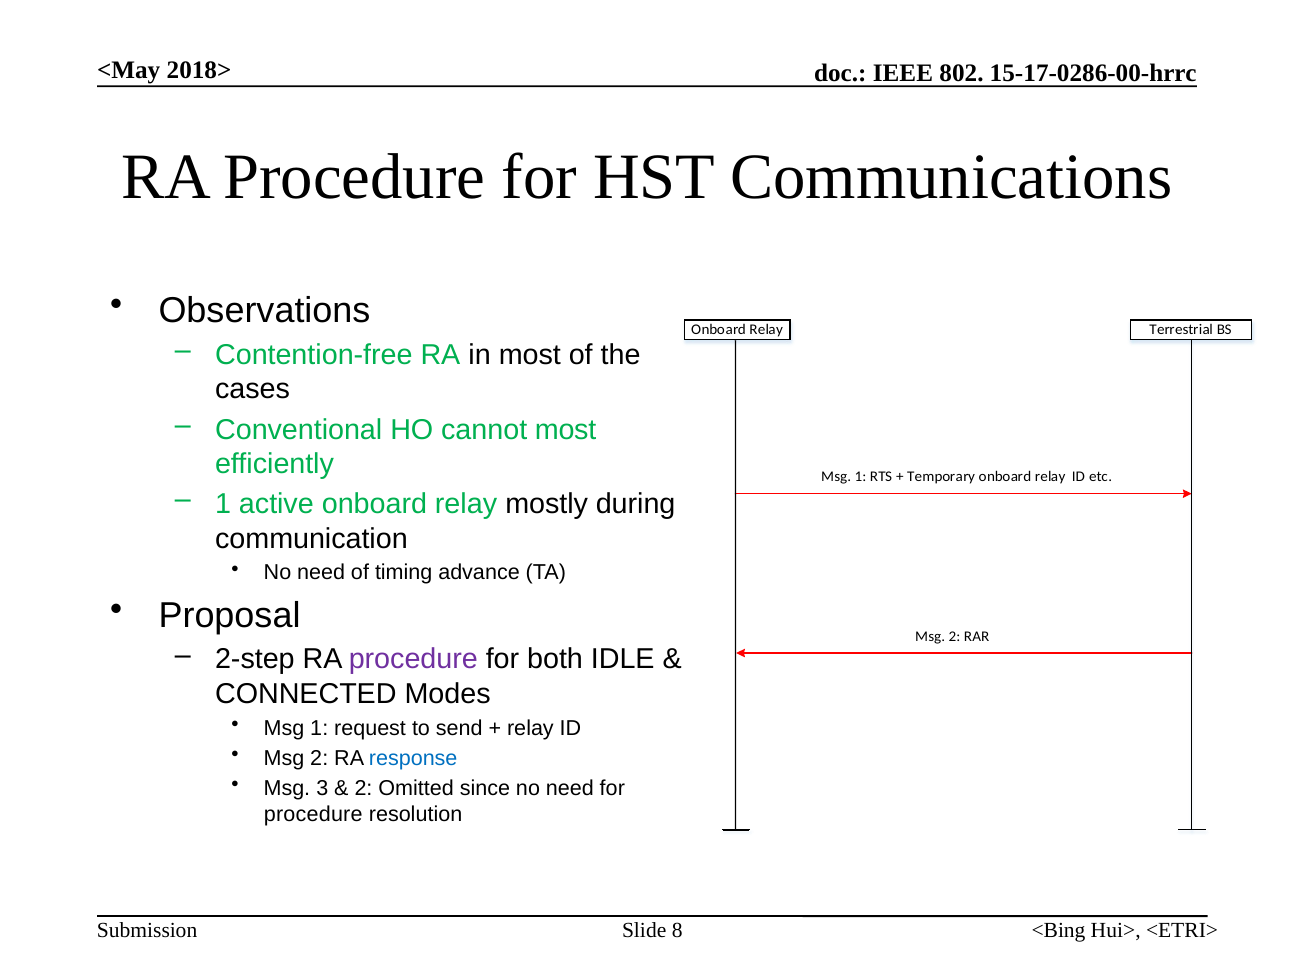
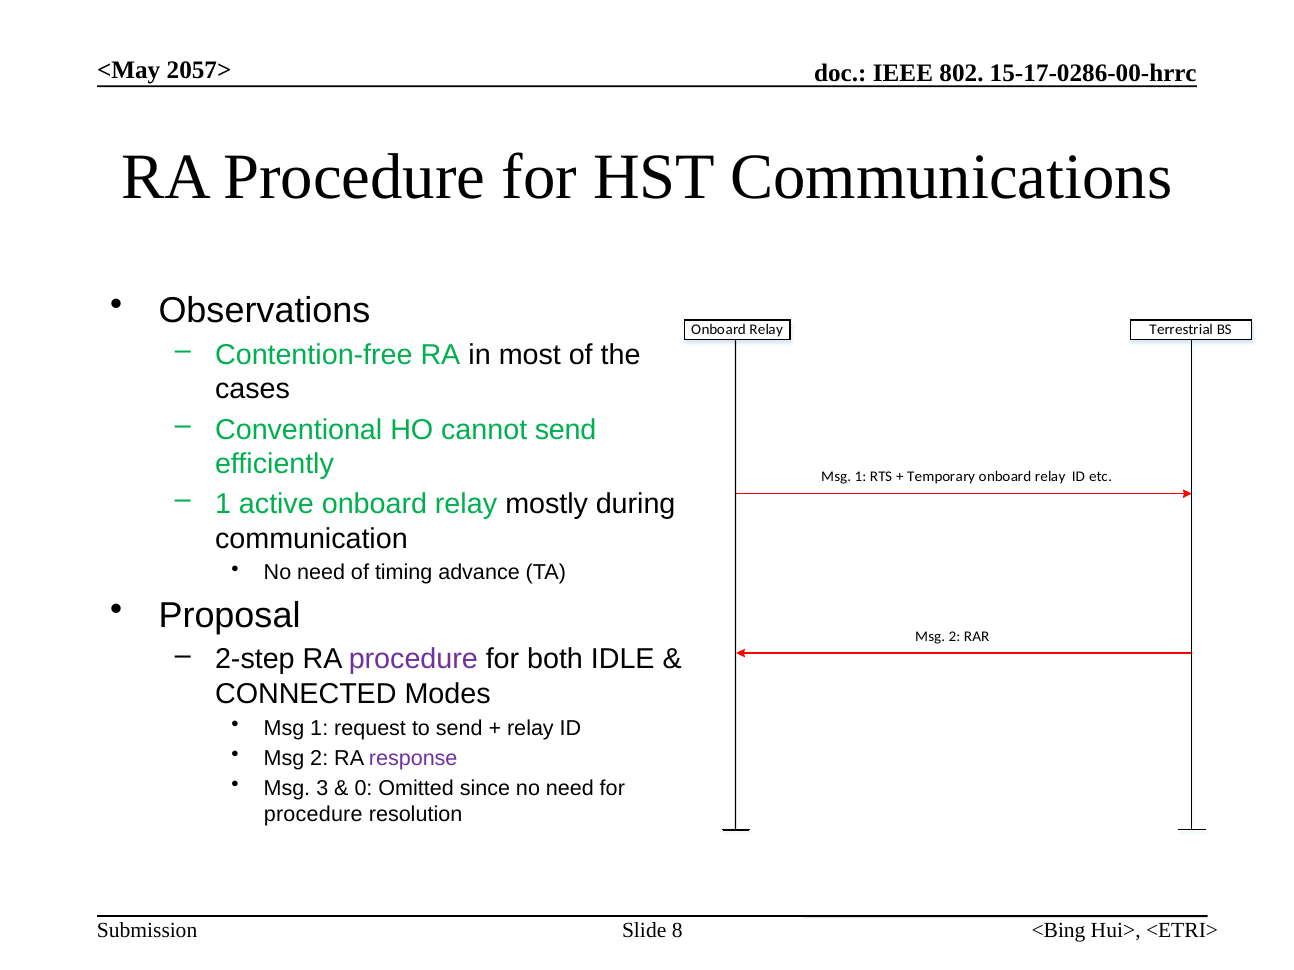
2018>: 2018> -> 2057> (199, 71)
cannot most: most -> send (566, 430)
response colour: blue -> purple (413, 758)
2: 2 -> 0 (363, 789)
